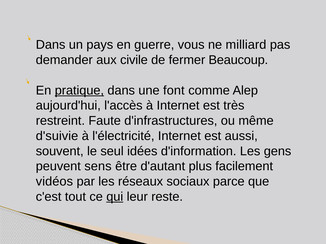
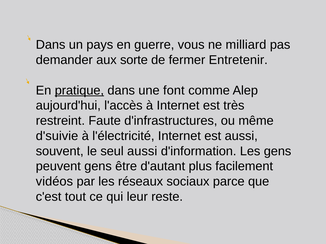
civile: civile -> sorte (134, 60)
Beaucoup: Beaucoup -> Entretenir (238, 60)
seul idées: idées -> aussi (142, 151)
peuvent sens: sens -> gens (98, 167)
qui underline: present -> none (115, 197)
